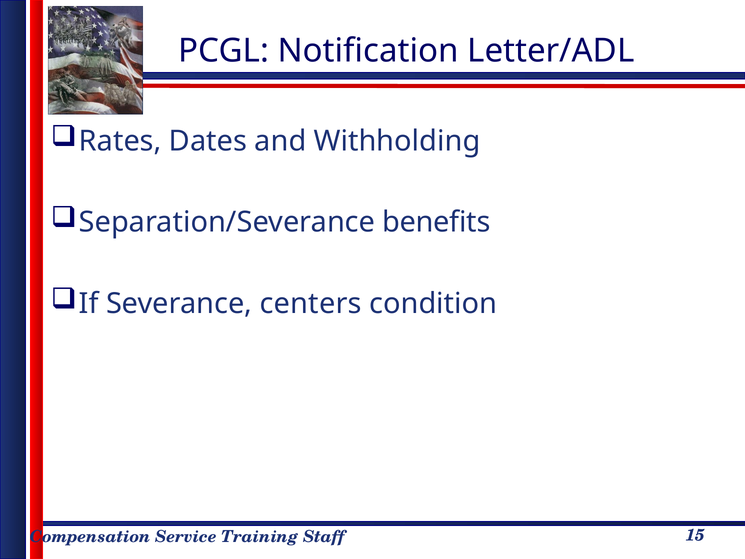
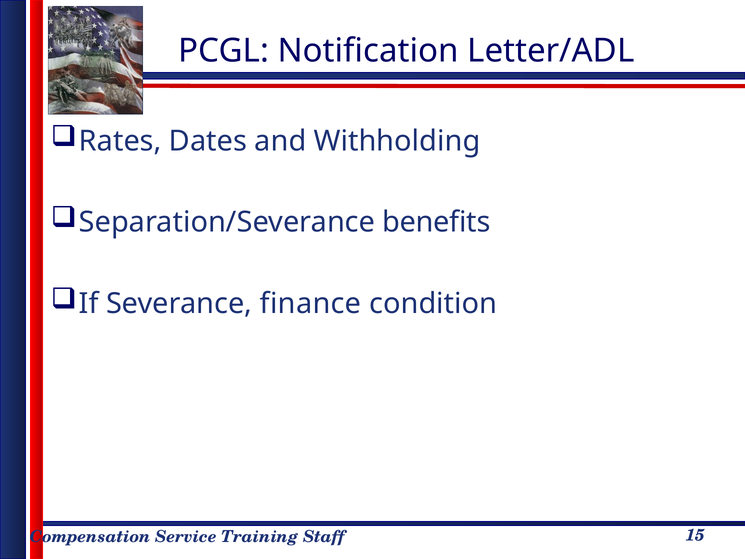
centers: centers -> finance (311, 304)
